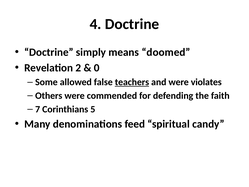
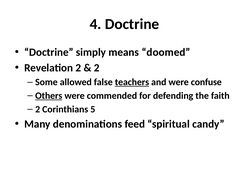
0: 0 -> 2 (97, 68)
violates: violates -> confuse (206, 82)
Others underline: none -> present (49, 96)
7: 7 -> 2 (38, 109)
